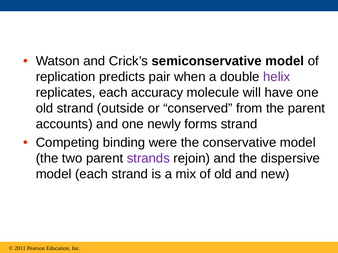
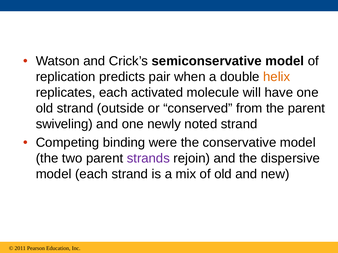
helix colour: purple -> orange (277, 77)
accuracy: accuracy -> activated (157, 93)
accounts: accounts -> swiveling (64, 124)
forms: forms -> noted (201, 124)
